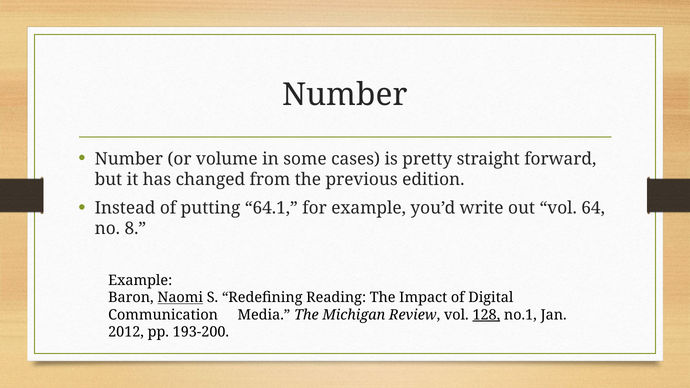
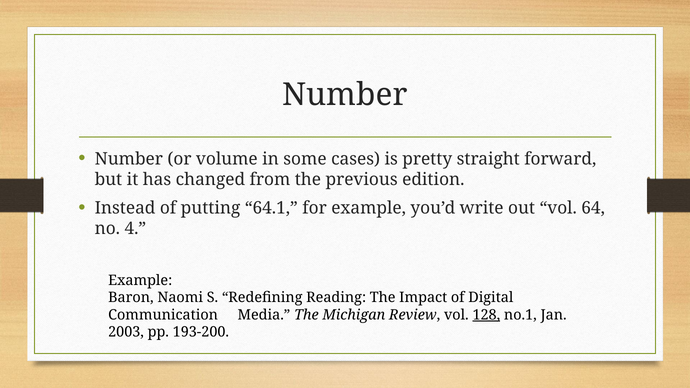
8: 8 -> 4 (135, 229)
Naomi underline: present -> none (180, 298)
2012: 2012 -> 2003 (126, 332)
